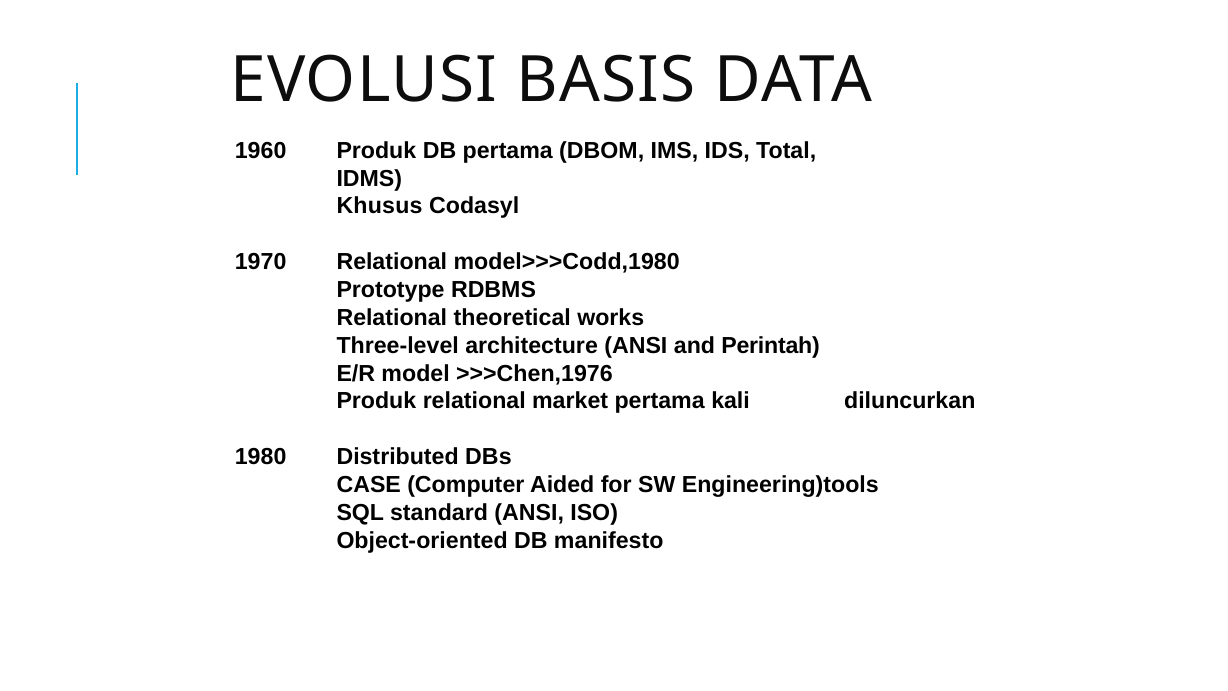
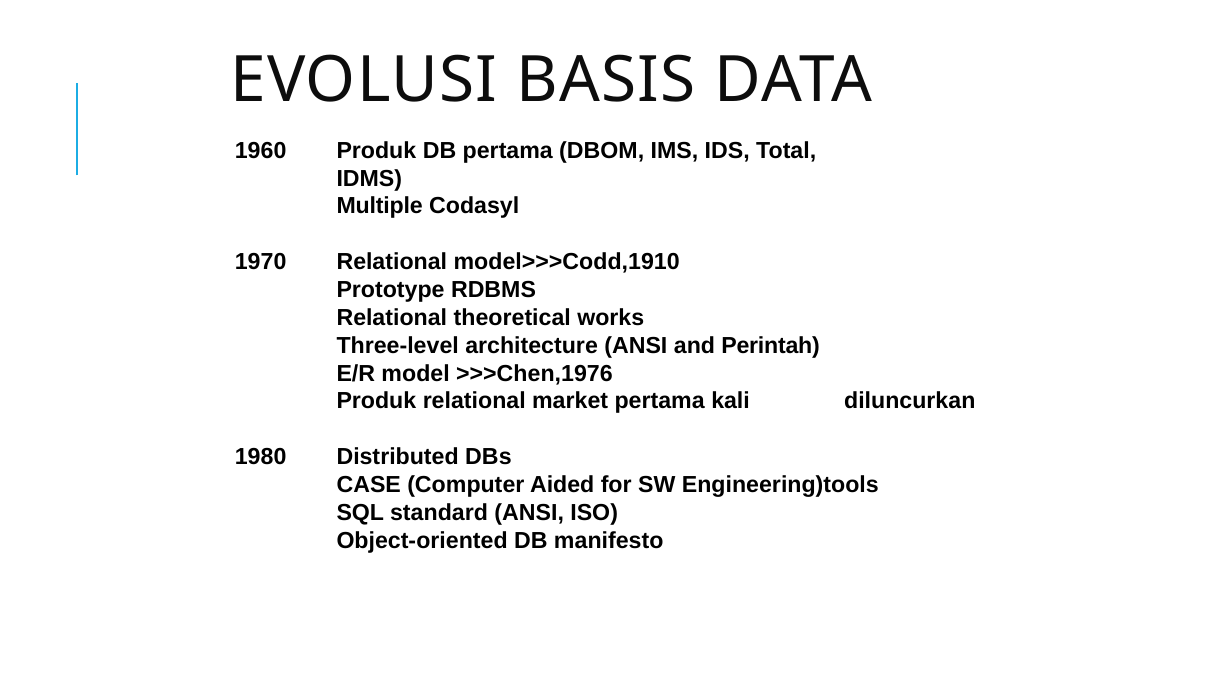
Khusus: Khusus -> Multiple (380, 206)
model>>>Codd,1980: model>>>Codd,1980 -> model>>>Codd,1910 (567, 262)
